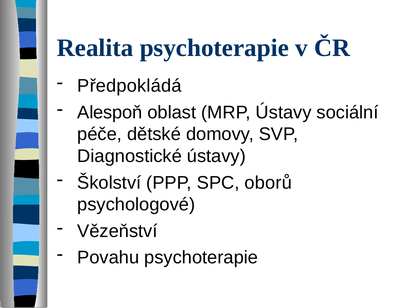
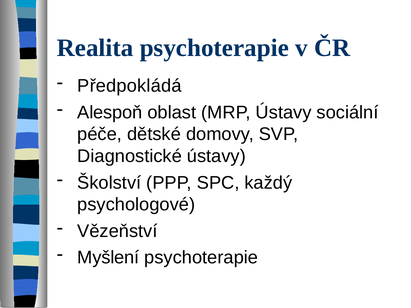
oborů: oborů -> každý (268, 183)
Povahu: Povahu -> Myšlení (108, 258)
